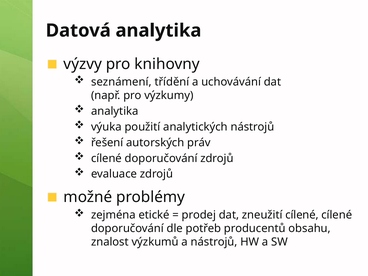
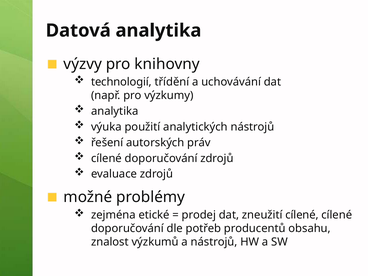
seznámení: seznámení -> technologií (121, 82)
